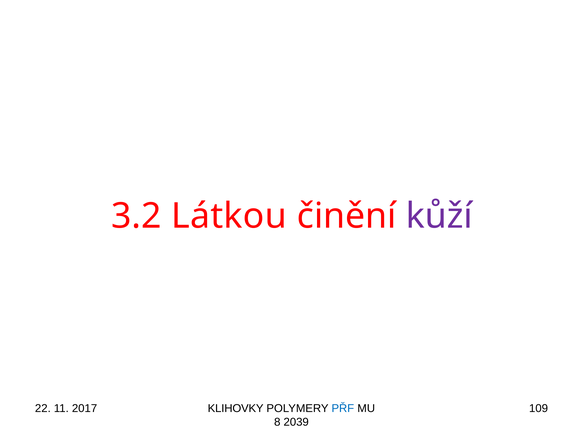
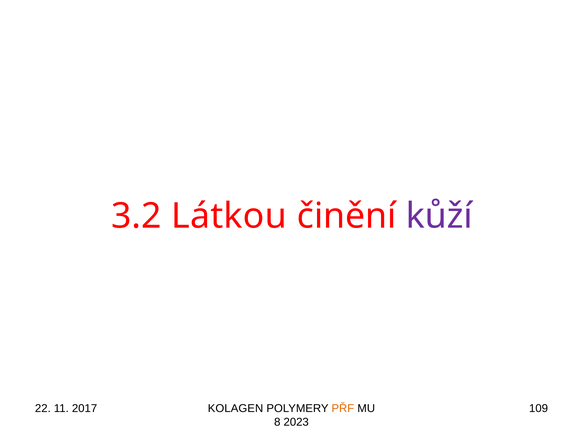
KLIHOVKY: KLIHOVKY -> KOLAGEN (236, 409)
PŘF colour: blue -> orange (343, 409)
2039: 2039 -> 2023 (296, 422)
